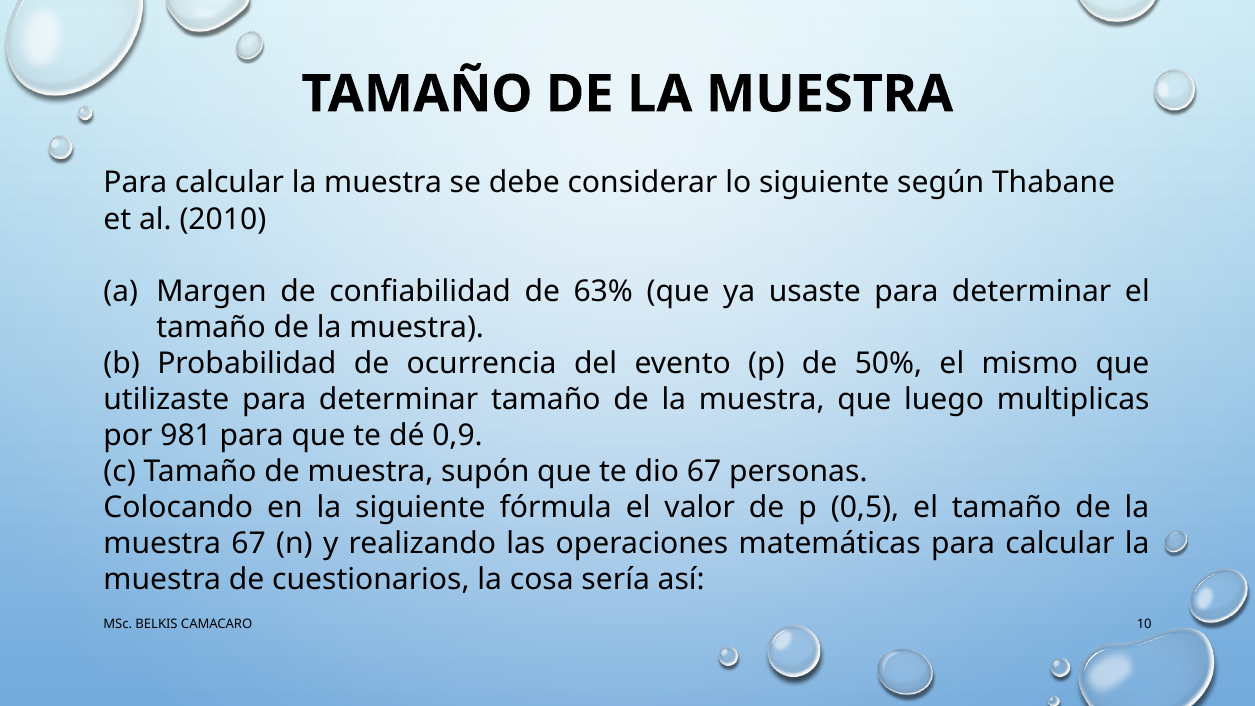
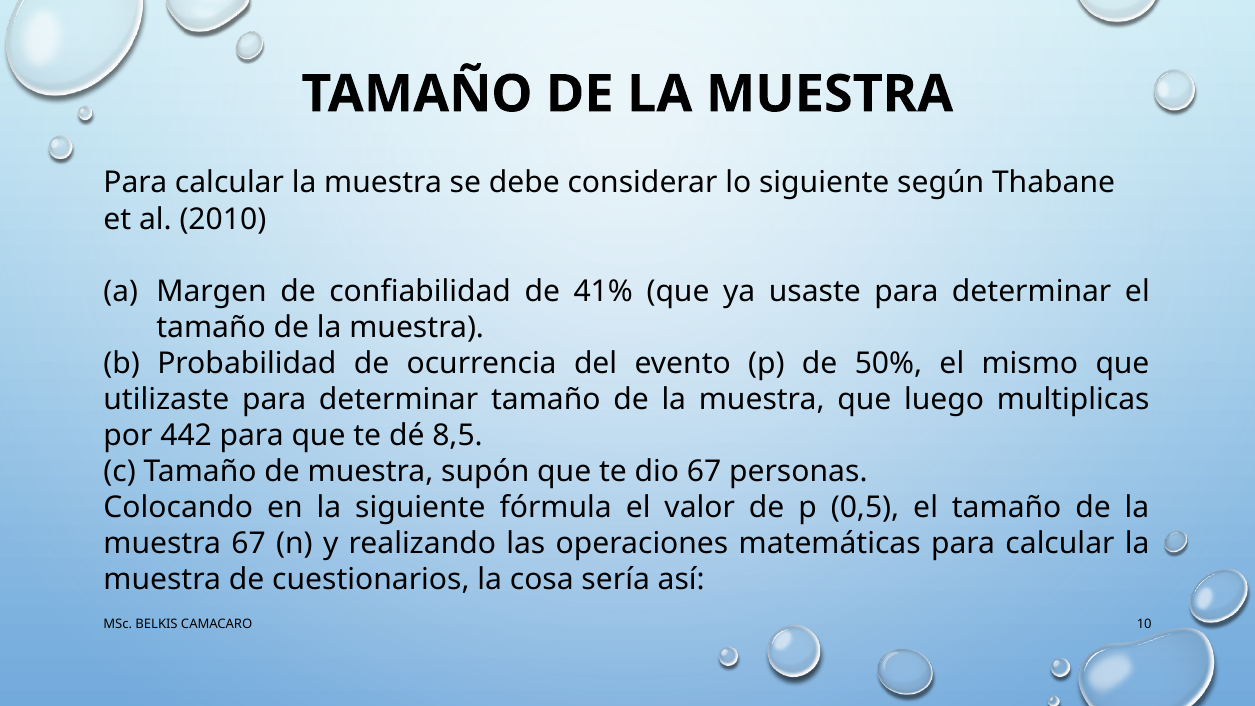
63%: 63% -> 41% (603, 291)
981: 981 -> 442 (186, 435)
0,9: 0,9 -> 8,5 (458, 435)
